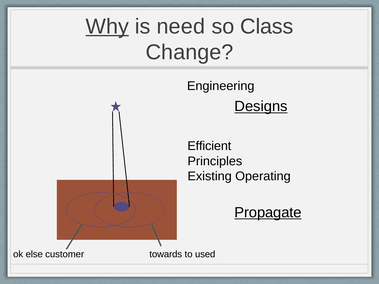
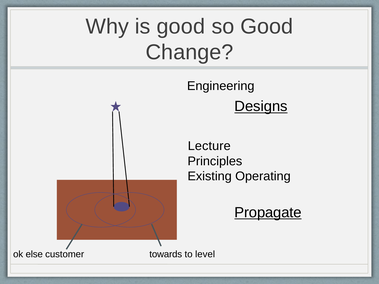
Why underline: present -> none (107, 26)
is need: need -> good (181, 26)
so Class: Class -> Good (267, 26)
Efficient: Efficient -> Lecture (209, 146)
used: used -> level (205, 255)
